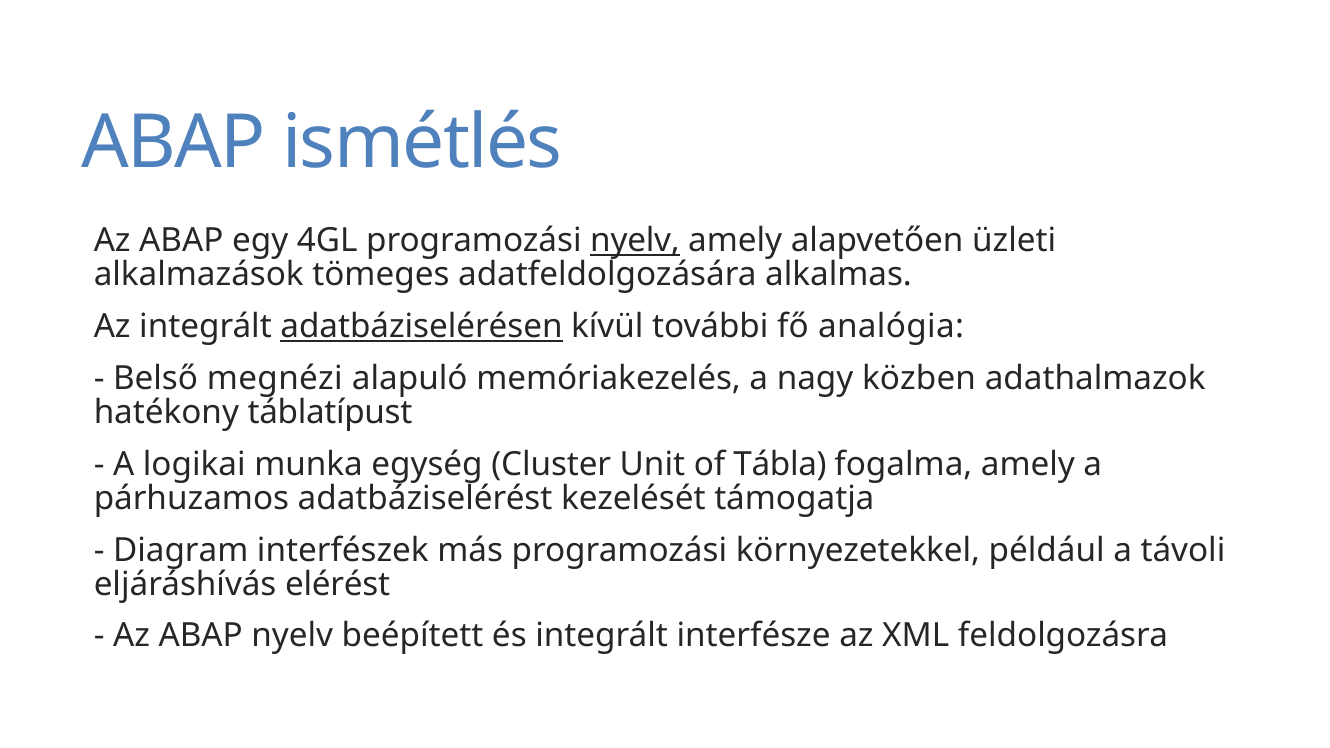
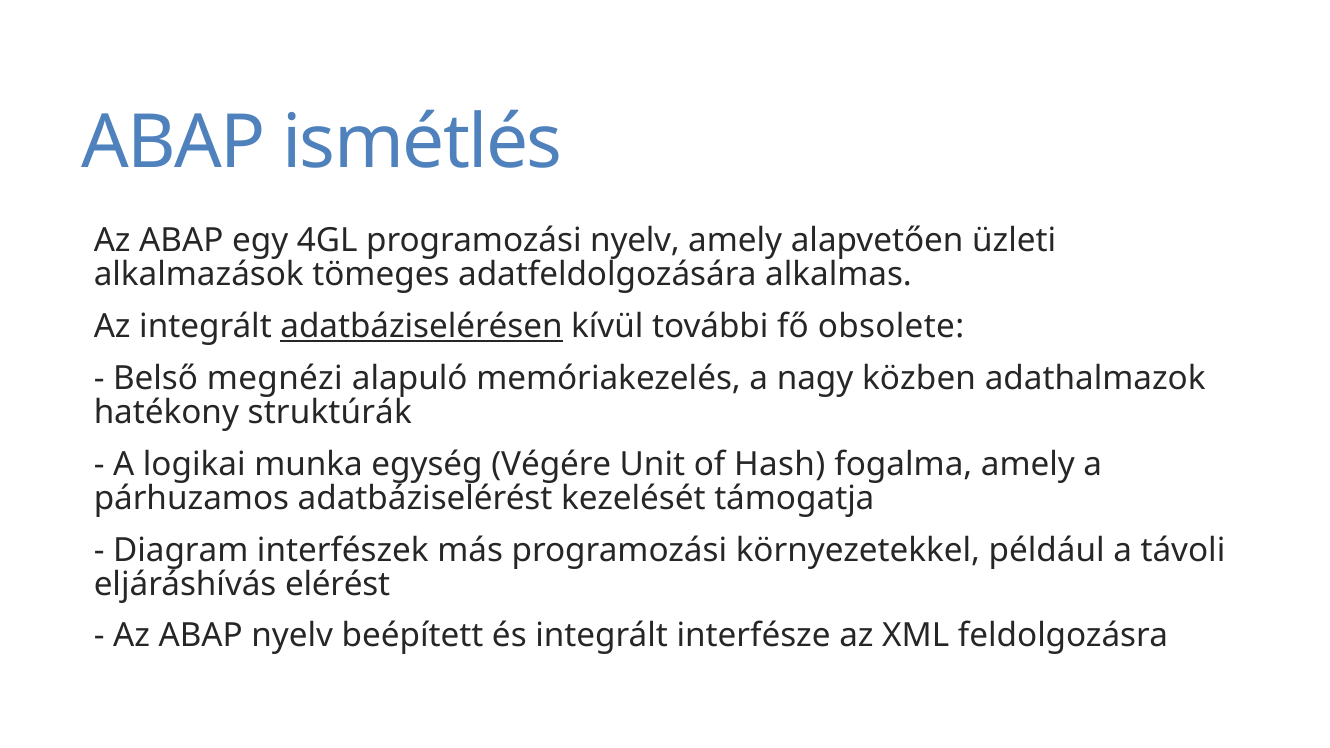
nyelv underline: present -> none (635, 241)
analógia: analógia -> obsolete (891, 326)
táblatípust: táblatípust -> struktúrák (330, 412)
Cluster: Cluster -> Végére (551, 464)
Tábla: Tábla -> Hash (780, 464)
